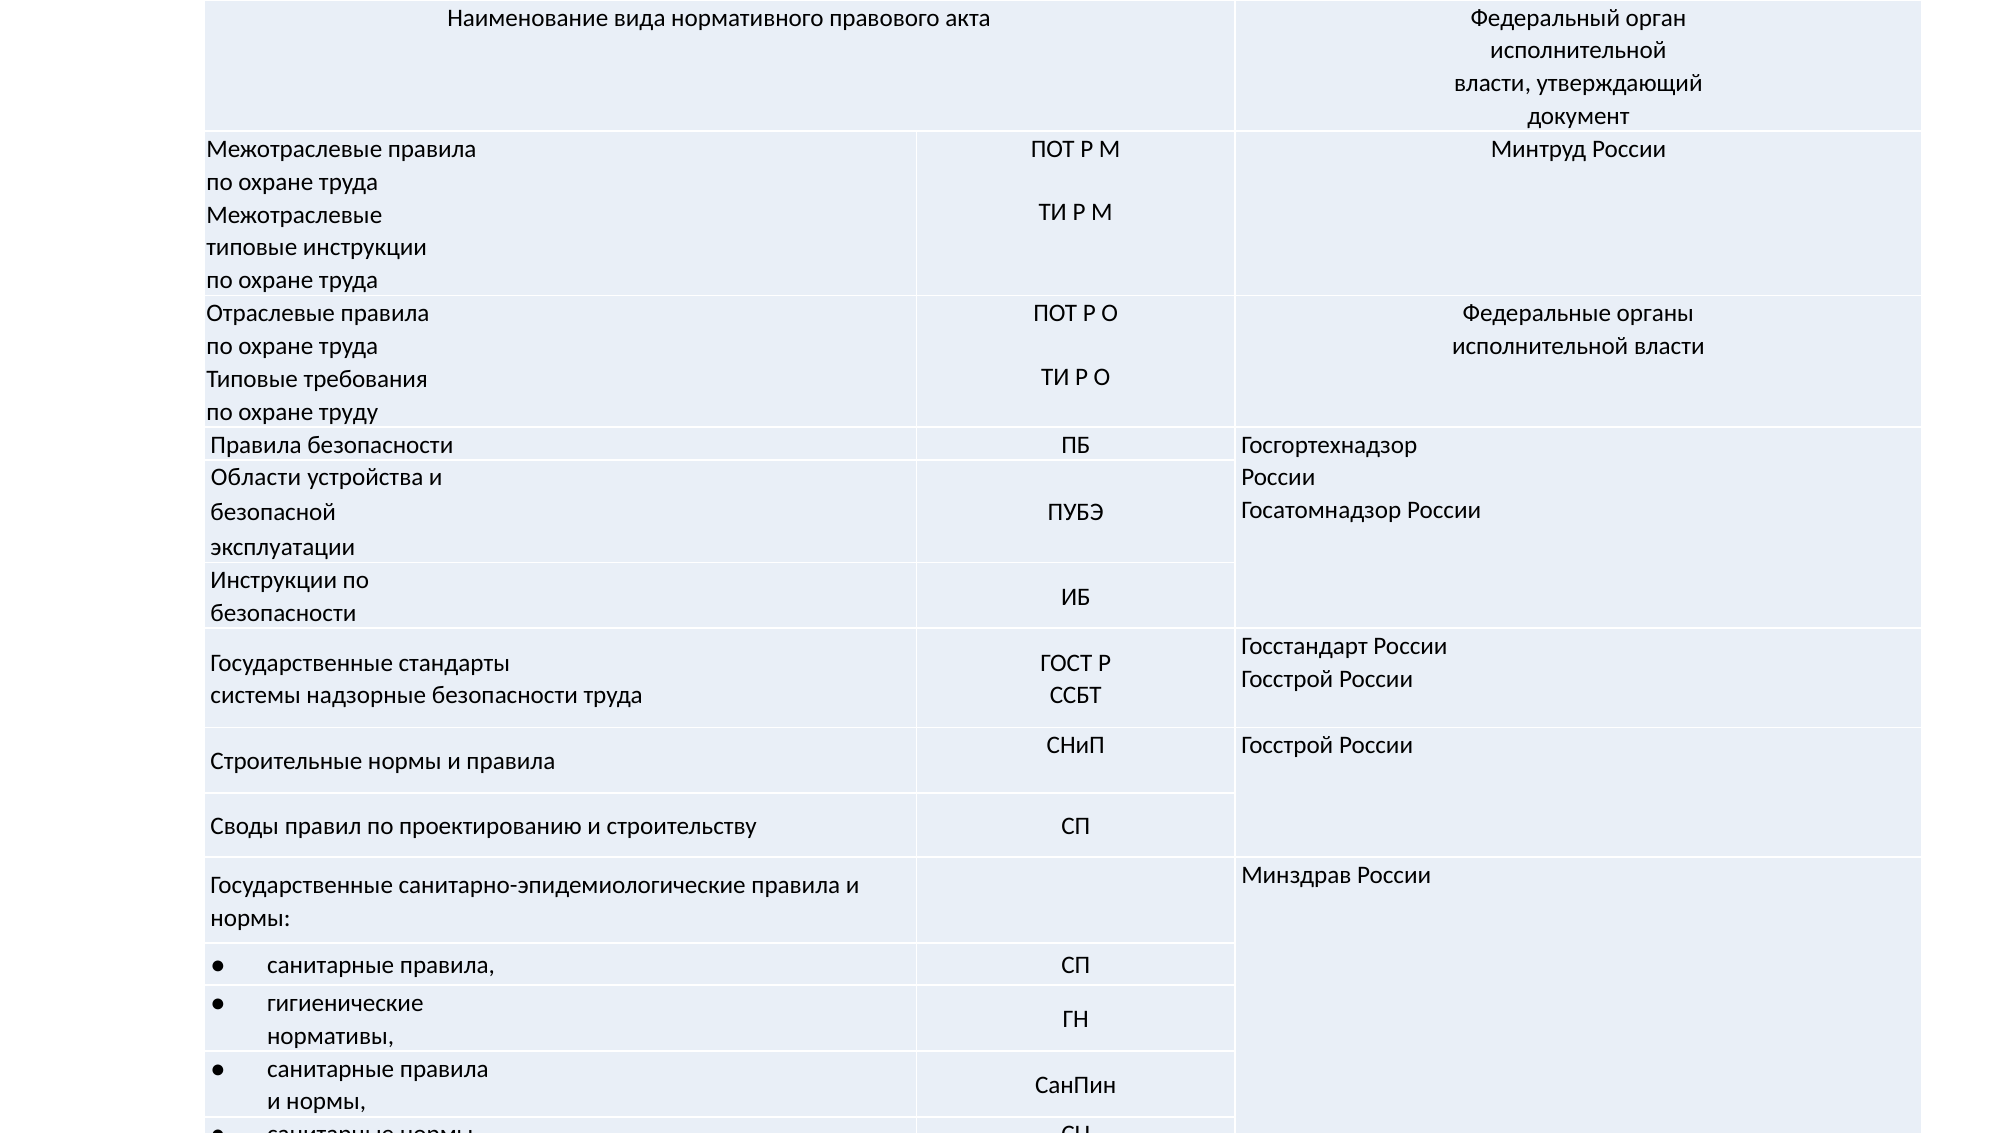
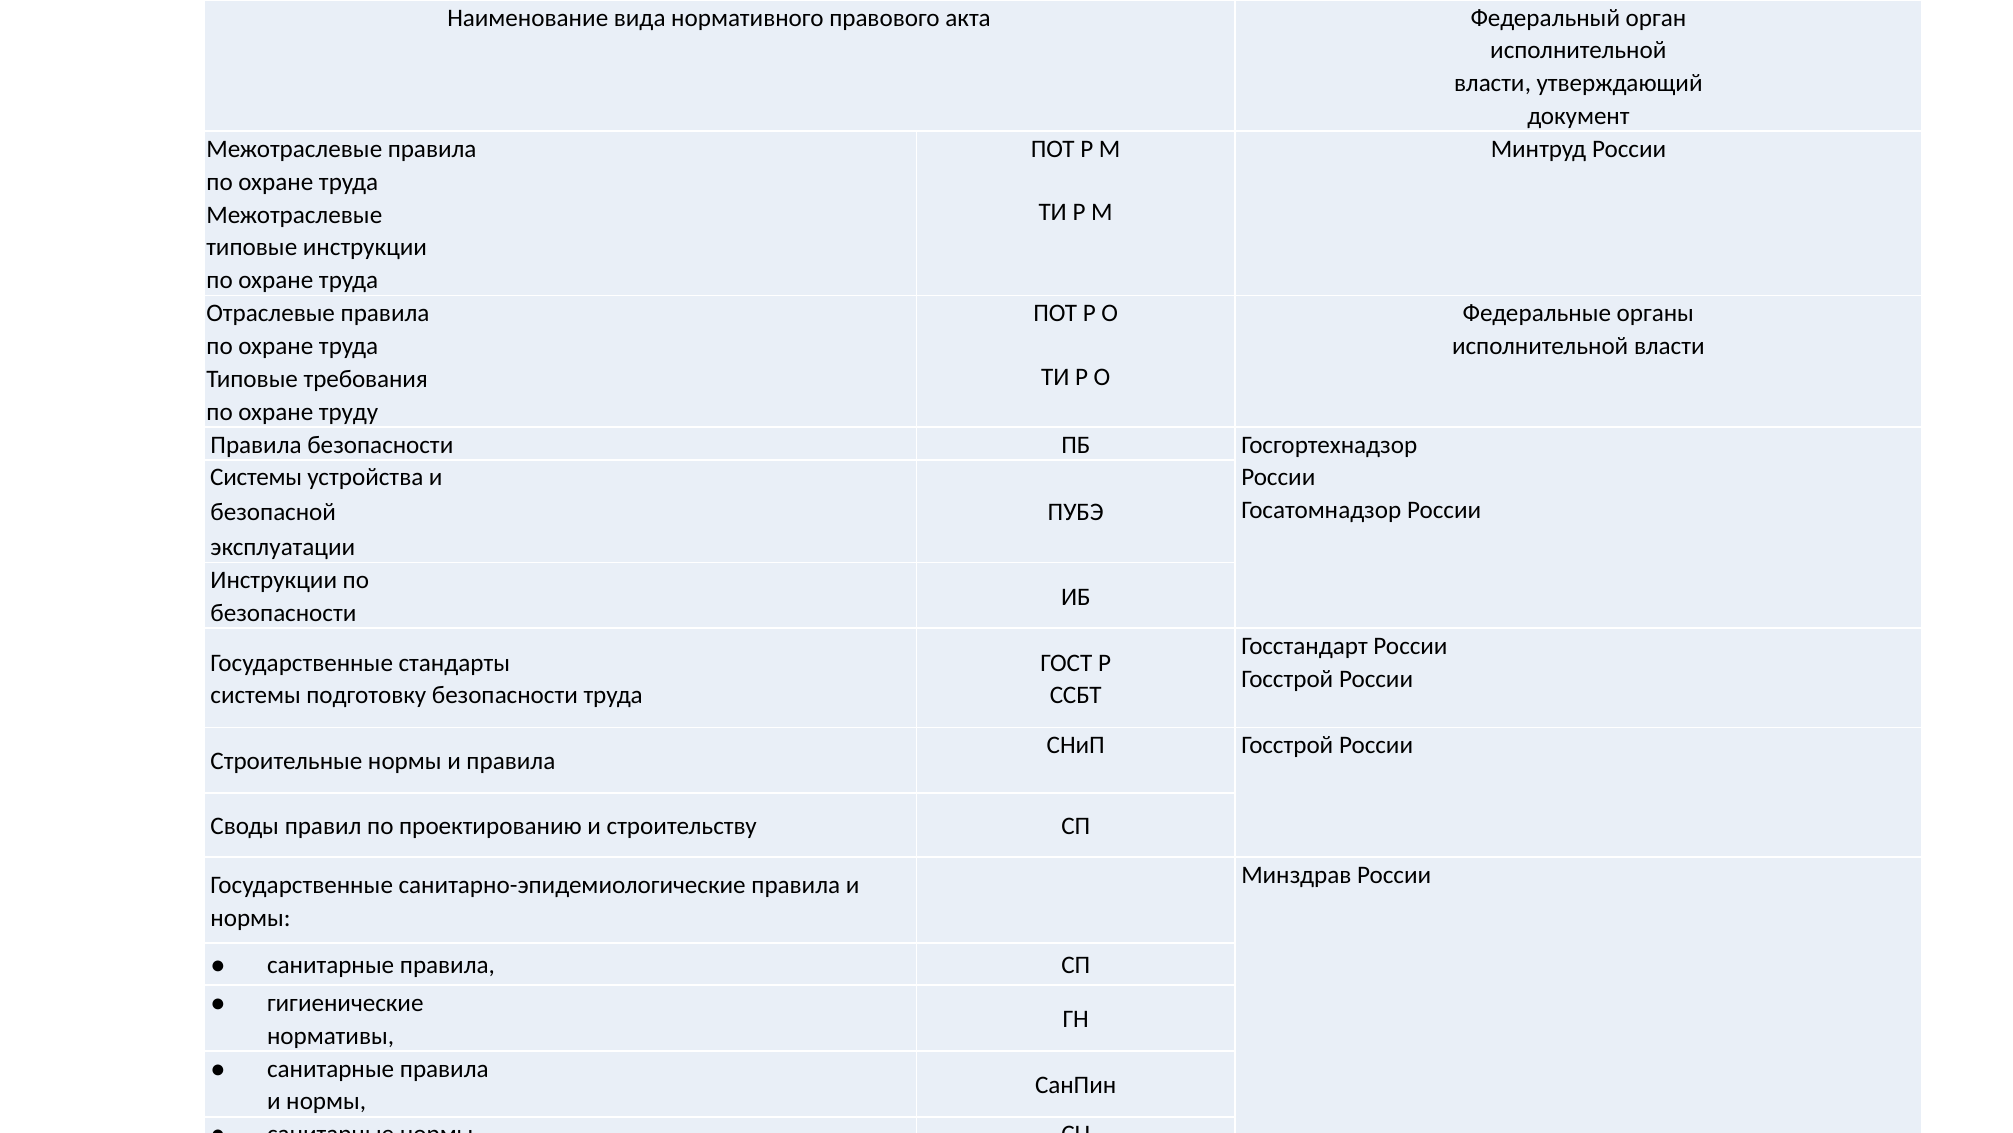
Области: Области -> Системы (256, 477)
надзорные: надзорные -> подготовку (366, 695)
